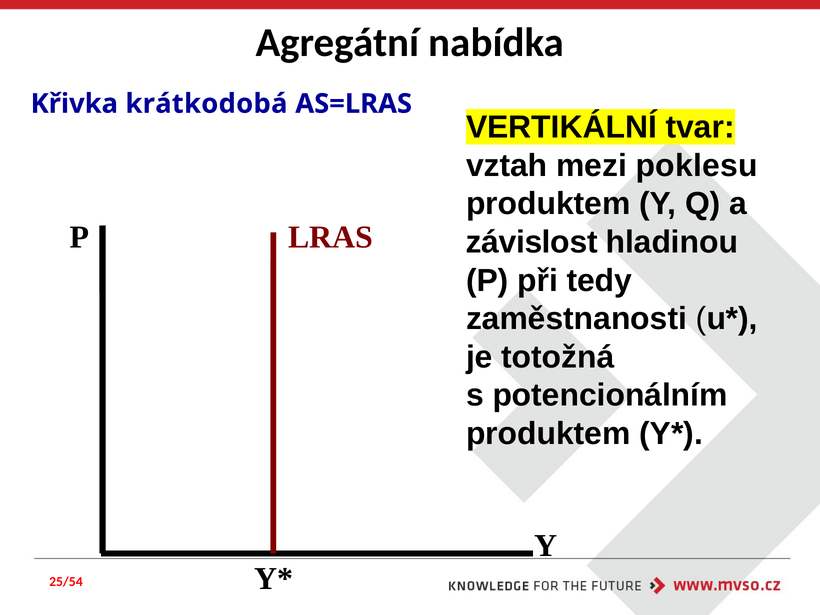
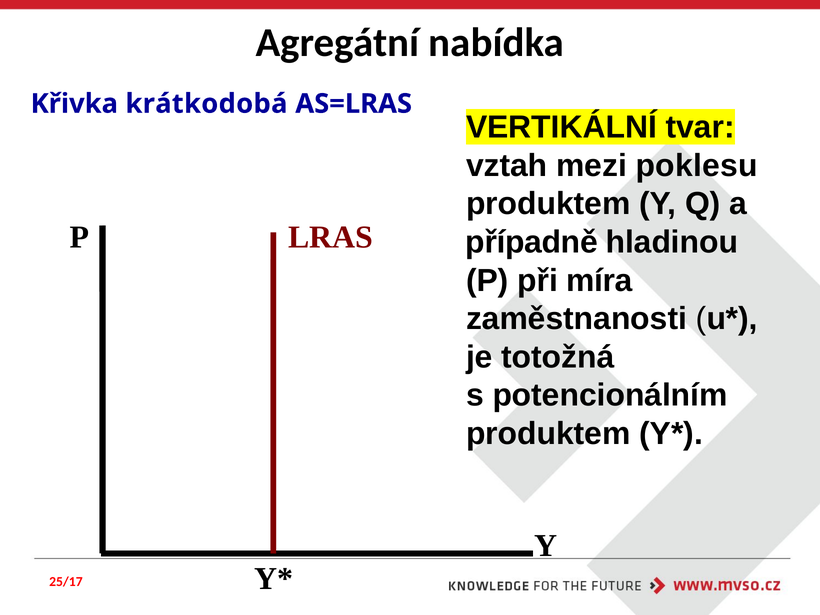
závislost: závislost -> případně (532, 242)
tedy: tedy -> míra (600, 280)
25/54: 25/54 -> 25/17 (66, 582)
